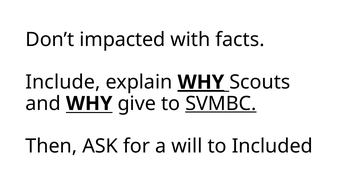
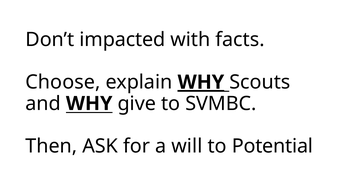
Include: Include -> Choose (63, 82)
SVMBC underline: present -> none (221, 104)
Included: Included -> Potential (272, 146)
